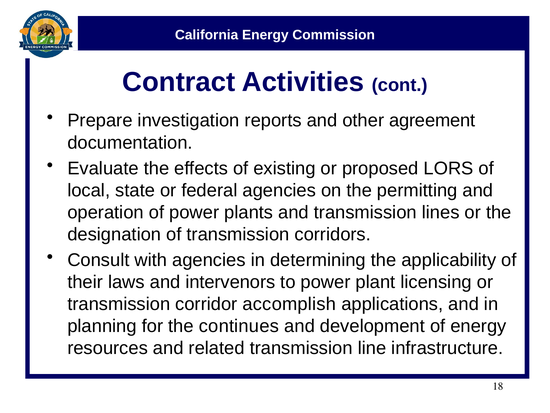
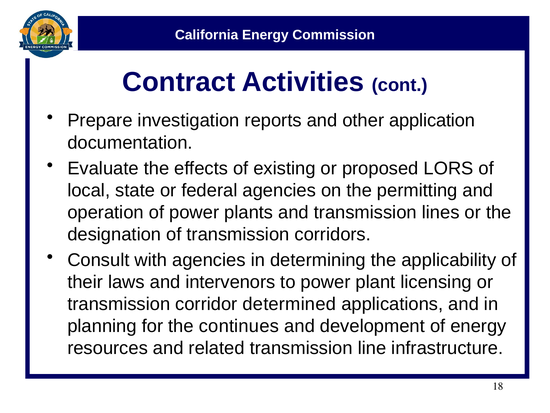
agreement: agreement -> application (432, 120)
accomplish: accomplish -> determined (289, 304)
